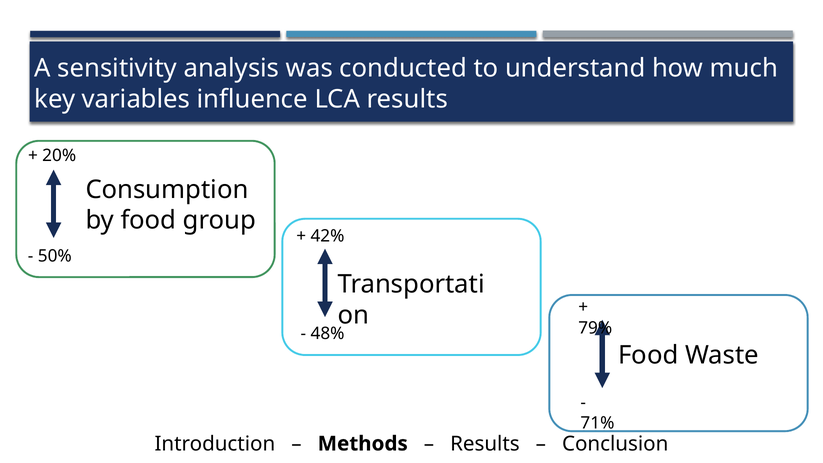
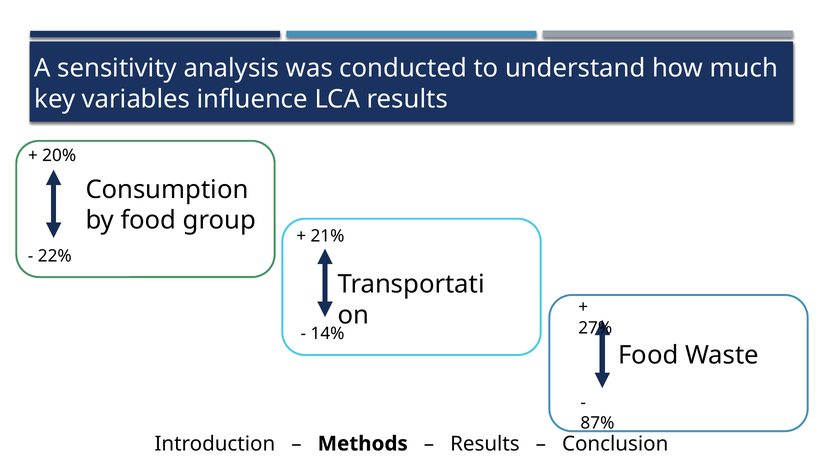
42%: 42% -> 21% (327, 236)
50%: 50% -> 22% (55, 256)
79%: 79% -> 27% (595, 328)
48%: 48% -> 14% (328, 333)
71%: 71% -> 87% (597, 423)
